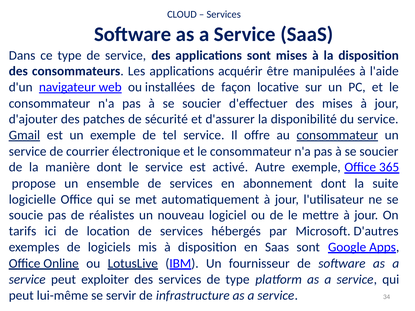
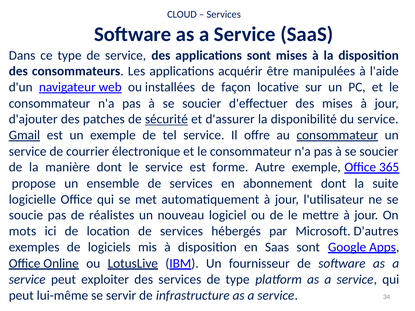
sécurité underline: none -> present (166, 119)
activé: activé -> forme (230, 167)
tarifs: tarifs -> mots (22, 231)
